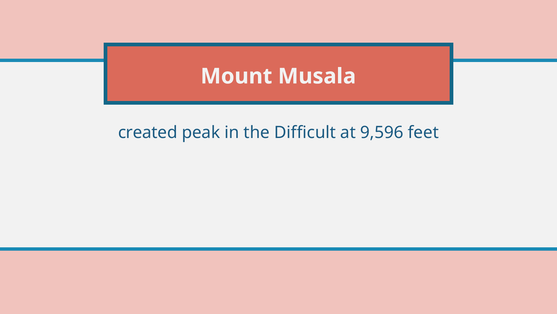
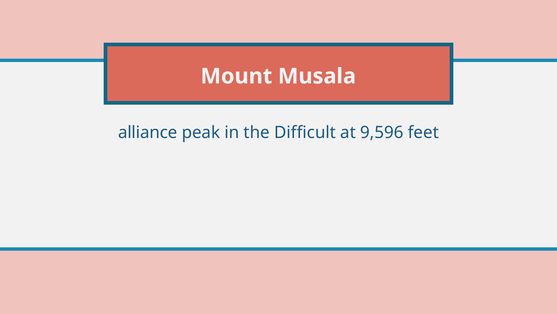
created: created -> alliance (148, 132)
